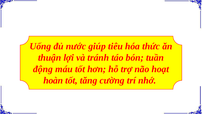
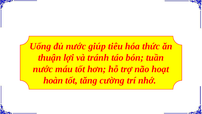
động: động -> nước (43, 69)
